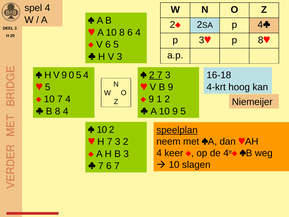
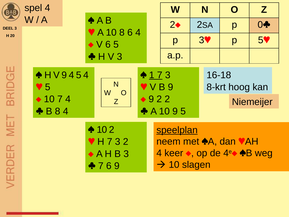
p 4: 4 -> 0 (260, 25)
p 8: 8 -> 5 (261, 40)
9 0: 0 -> 4 (71, 75)
2: 2 -> 1 (152, 75)
4-krt: 4-krt -> 8-krt (216, 87)
9 1: 1 -> 2 (159, 99)
6 7: 7 -> 9 (117, 166)
